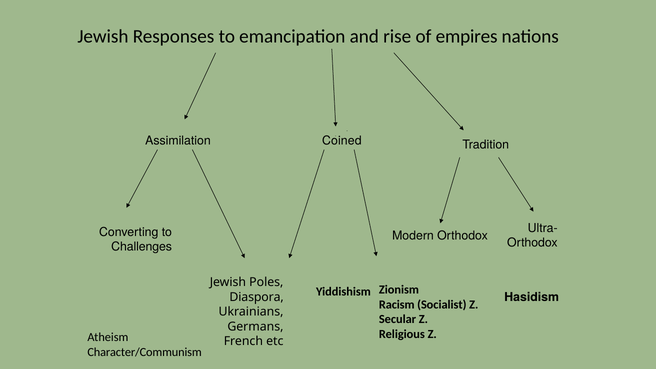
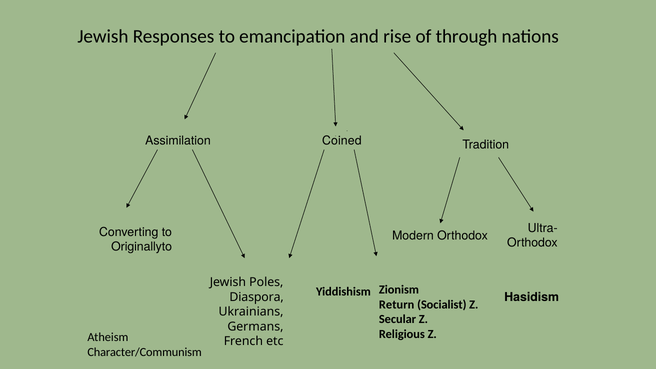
empires: empires -> through (467, 36)
Challenges: Challenges -> Originallyto (142, 247)
Racism: Racism -> Return (397, 304)
